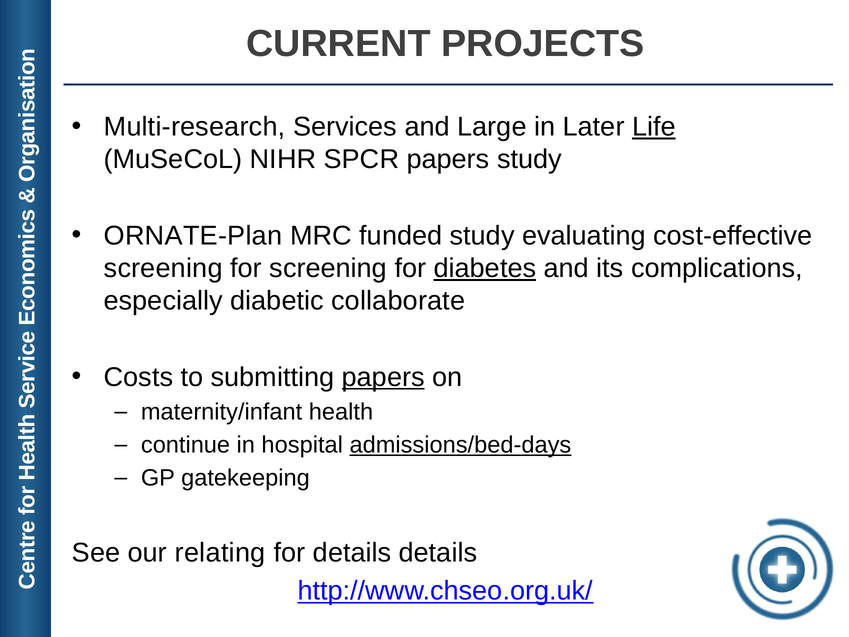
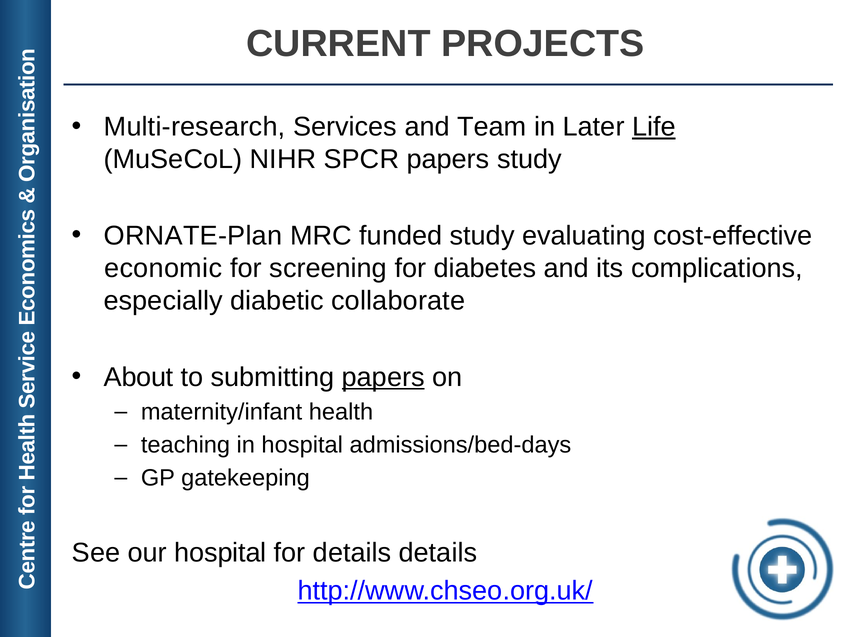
Large: Large -> Team (492, 127)
screening: screening -> economic (163, 268)
diabetes underline: present -> none (485, 268)
Costs: Costs -> About (139, 377)
continue: continue -> teaching (186, 445)
admissions/bed-days underline: present -> none (460, 445)
our relating: relating -> hospital (220, 552)
